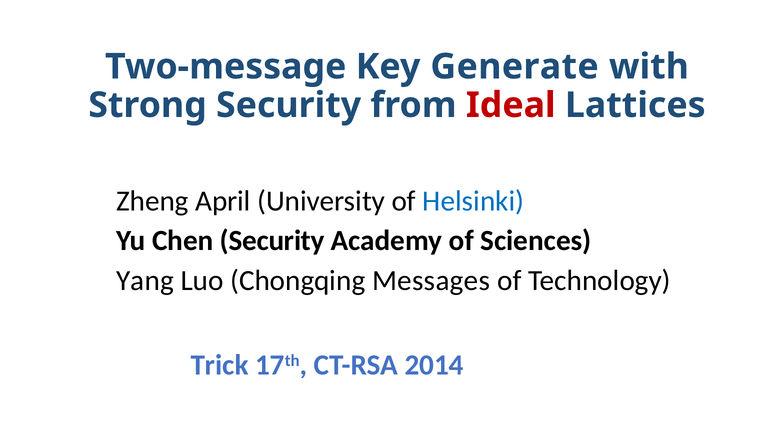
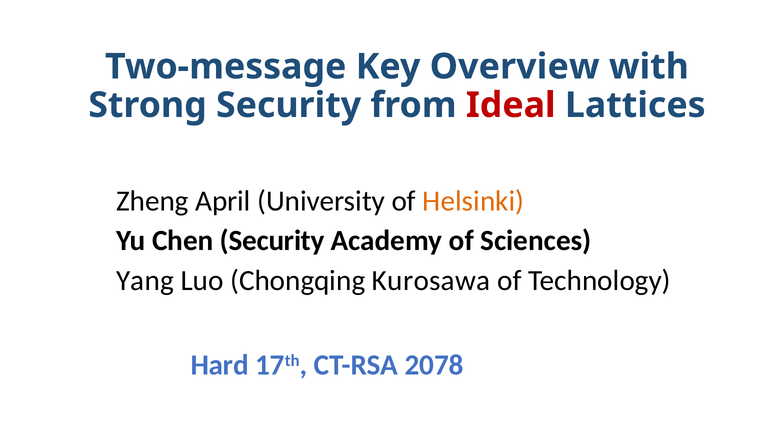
Generate: Generate -> Overview (515, 67)
Helsinki colour: blue -> orange (473, 201)
Messages: Messages -> Kurosawa (431, 281)
Trick: Trick -> Hard (220, 365)
2014: 2014 -> 2078 (434, 365)
